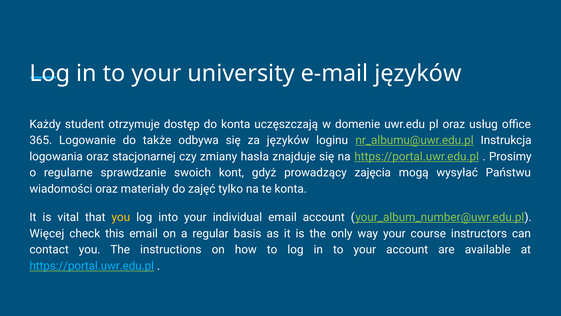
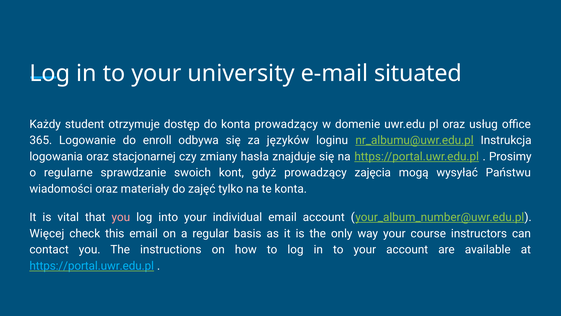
e-mail języków: języków -> situated (418, 73)
konta uczęszczają: uczęszczają -> prowadzący (286, 124)
także: także -> enroll (157, 140)
you colour: yellow -> pink (121, 217)
